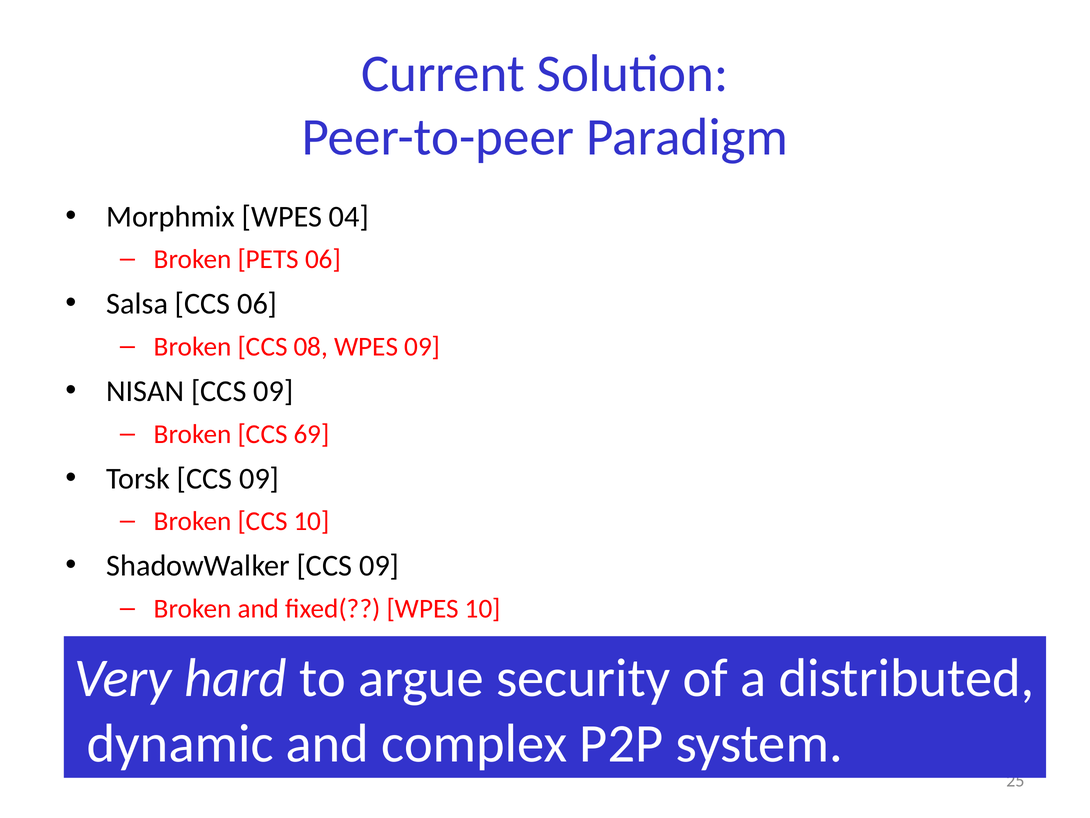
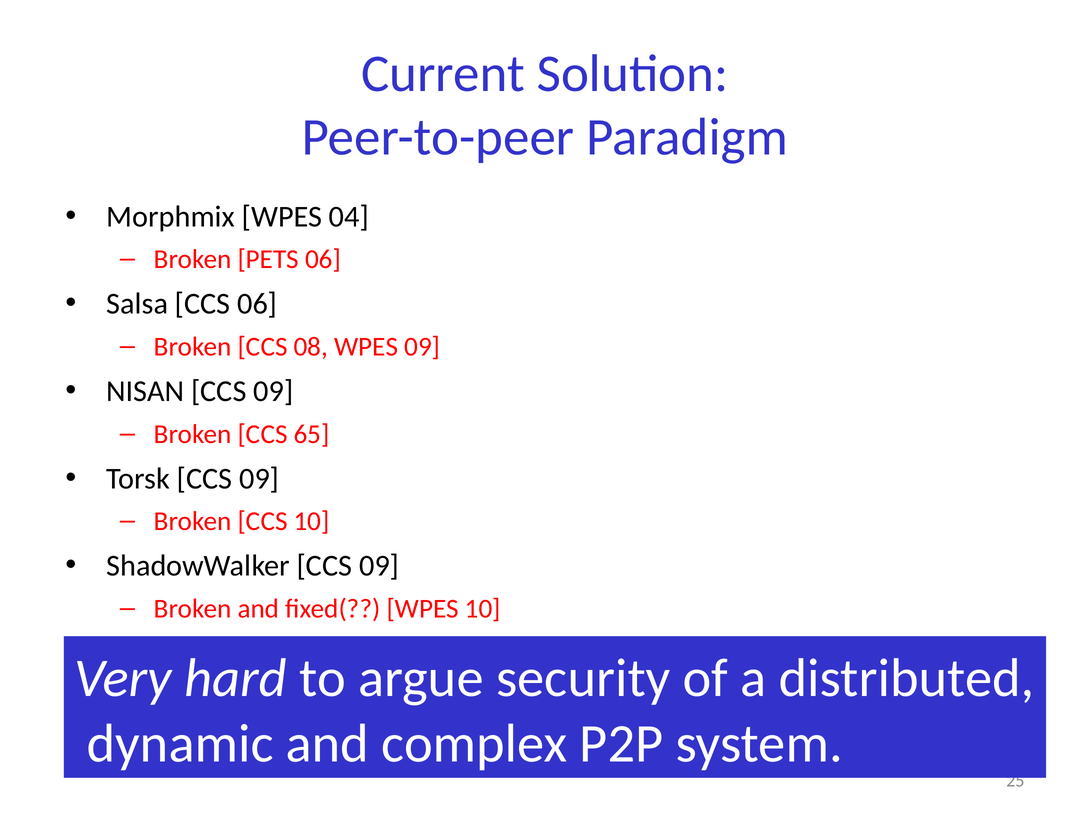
69: 69 -> 65 (312, 434)
